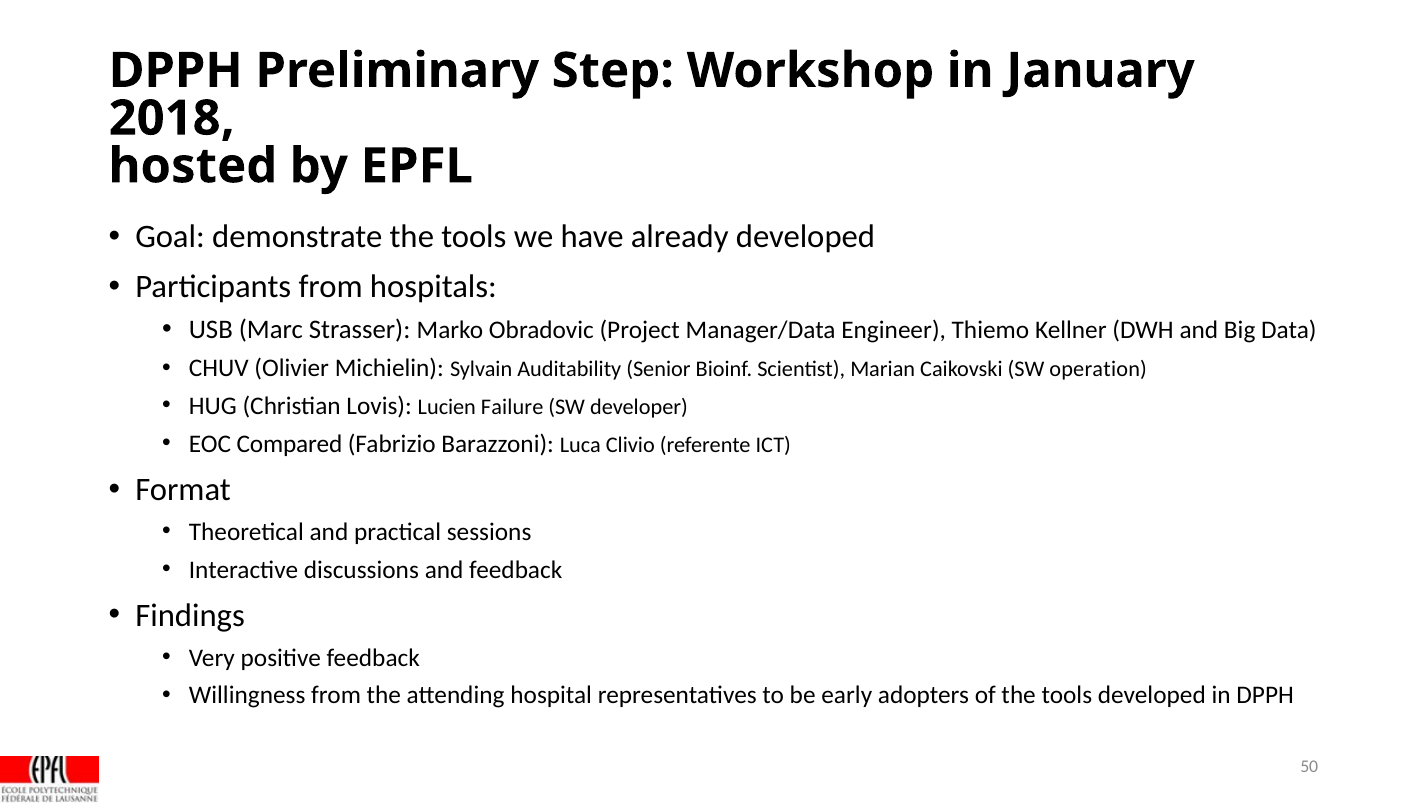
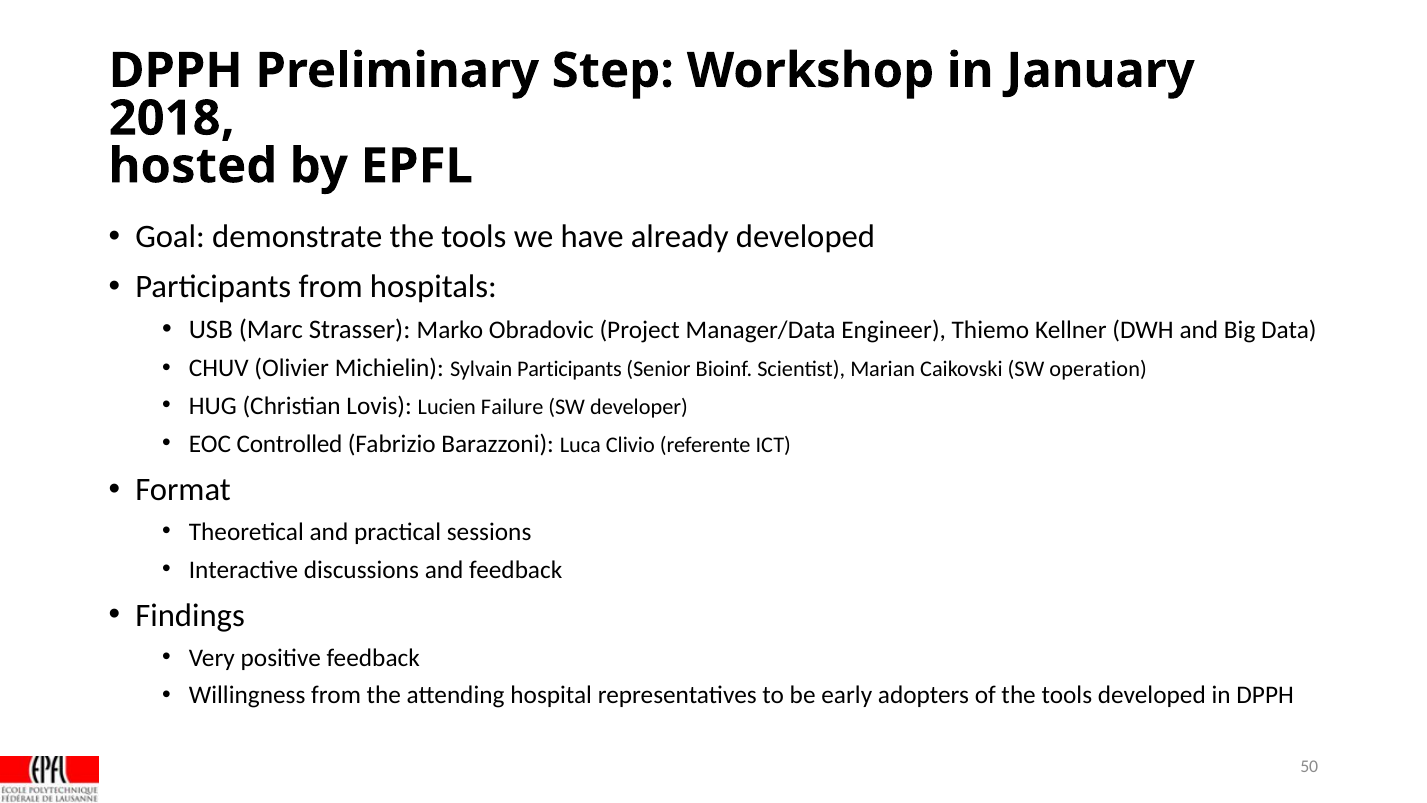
Sylvain Auditability: Auditability -> Participants (569, 369)
Compared: Compared -> Controlled (290, 444)
